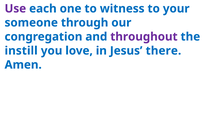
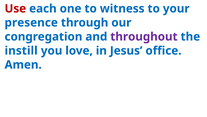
Use colour: purple -> red (15, 9)
someone: someone -> presence (31, 23)
there: there -> office (164, 50)
